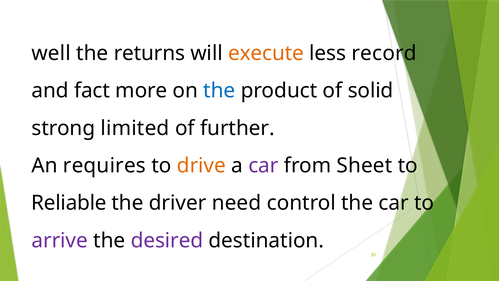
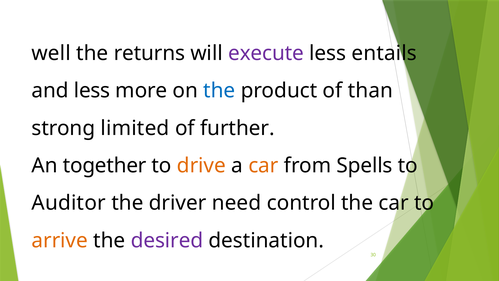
execute colour: orange -> purple (266, 53)
record: record -> entails (384, 53)
and fact: fact -> less (92, 91)
solid: solid -> than (370, 91)
requires: requires -> together (105, 165)
car colour: purple -> orange (263, 165)
Sheet: Sheet -> Spells (365, 165)
Reliable: Reliable -> Auditor (69, 203)
arrive colour: purple -> orange (60, 240)
